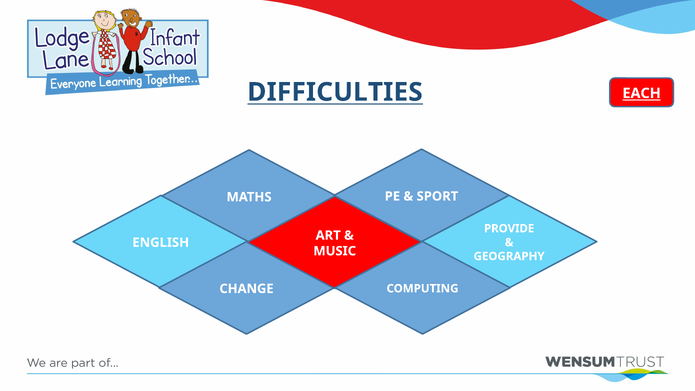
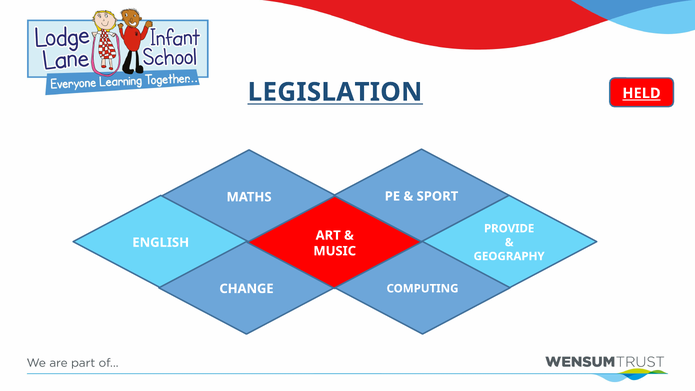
DIFFICULTIES: DIFFICULTIES -> LEGISLATION (335, 92)
EACH: EACH -> HELD (642, 93)
